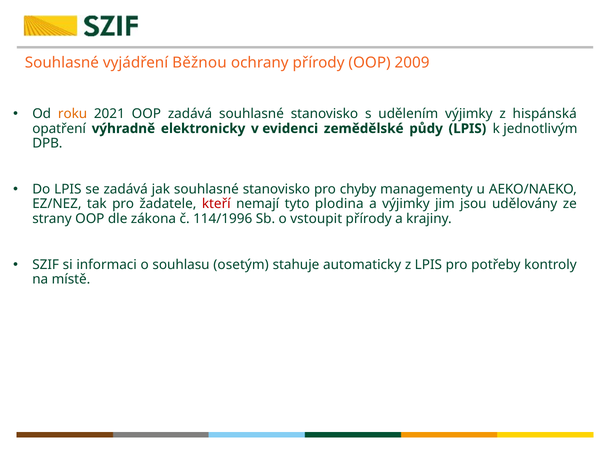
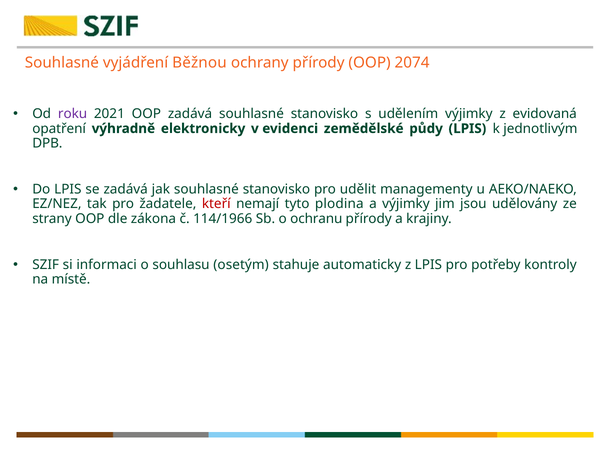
2009: 2009 -> 2074 (412, 63)
roku colour: orange -> purple (73, 114)
hispánská: hispánská -> evidovaná (545, 114)
chyby: chyby -> udělit (358, 190)
114/1996: 114/1996 -> 114/1966 (223, 219)
vstoupit: vstoupit -> ochranu (316, 219)
